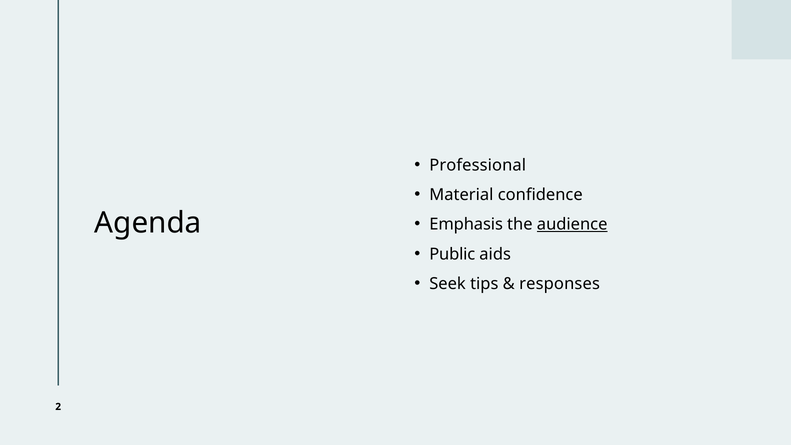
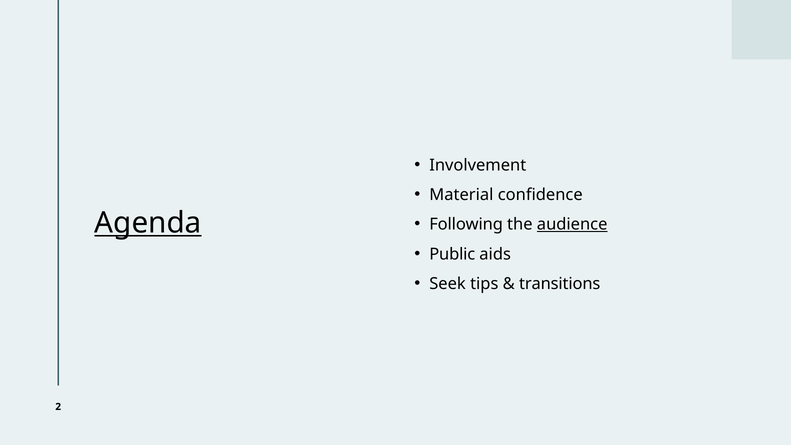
Professional: Professional -> Involvement (478, 165)
Agenda underline: none -> present (148, 223)
Emphasis: Emphasis -> Following (466, 224)
responses: responses -> transitions (560, 284)
